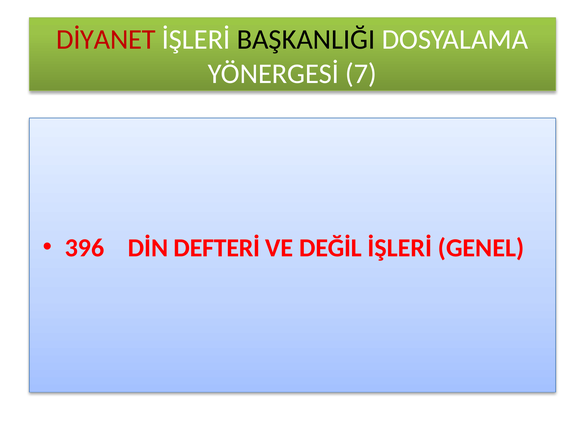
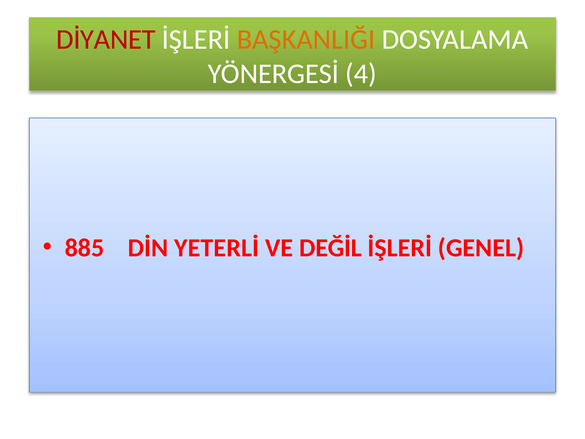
BAŞKANLIĞI colour: black -> orange (306, 40)
7: 7 -> 4 (361, 74)
396: 396 -> 885 (84, 248)
DEFTERİ: DEFTERİ -> YETERLİ (217, 248)
